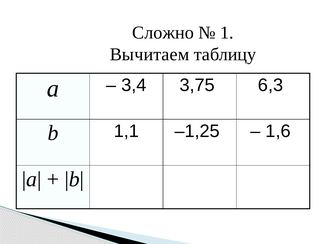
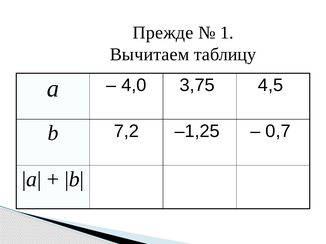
Сложно: Сложно -> Прежде (163, 33)
3,4: 3,4 -> 4,0 (134, 85)
6,3: 6,3 -> 4,5 (271, 85)
1,1: 1,1 -> 7,2 (126, 132)
1,6: 1,6 -> 0,7 (278, 132)
